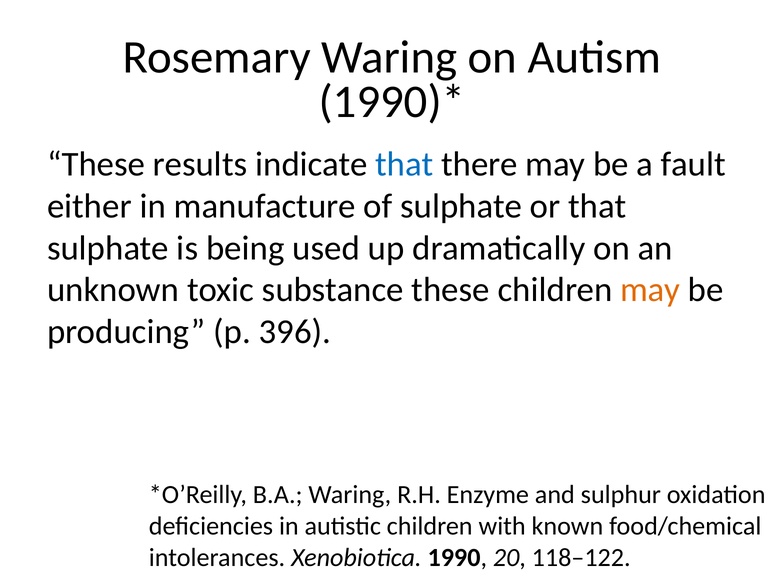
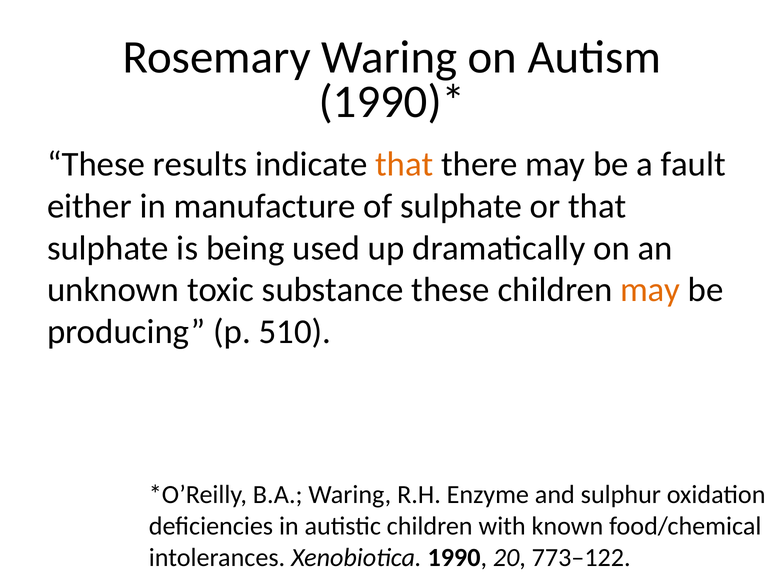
that colour: blue -> orange (404, 164)
396: 396 -> 510 (295, 332)
118–122: 118–122 -> 773–122 (581, 558)
